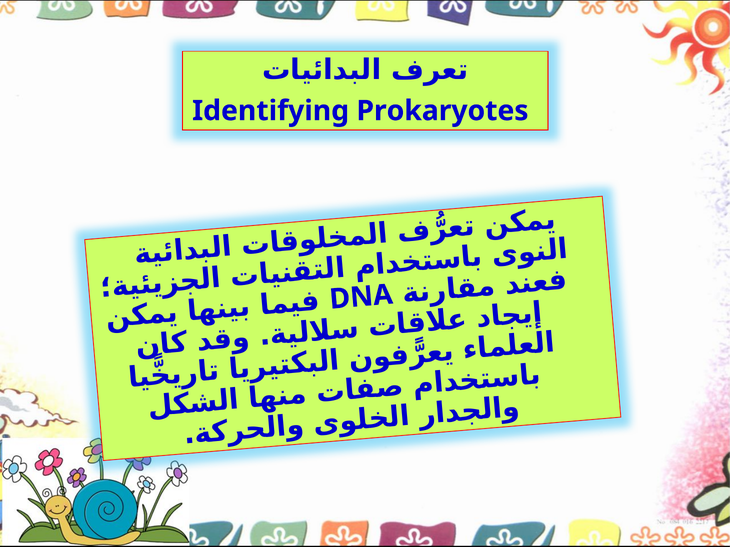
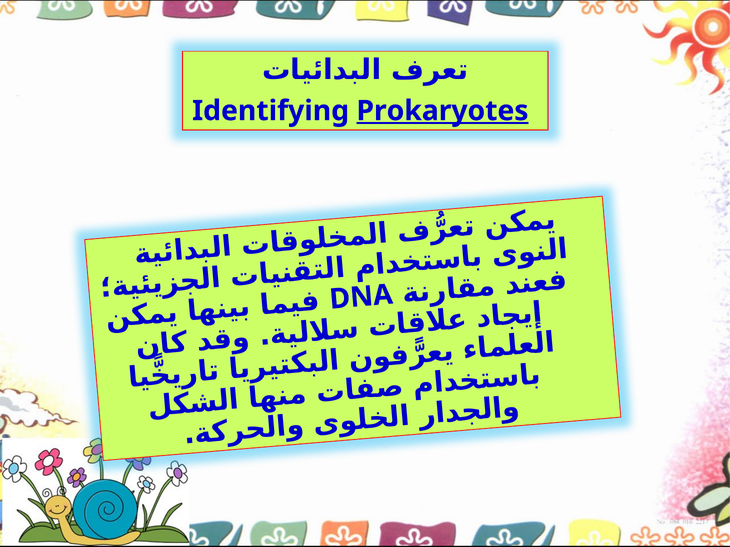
Prokaryotes underline: none -> present (442, 111)
